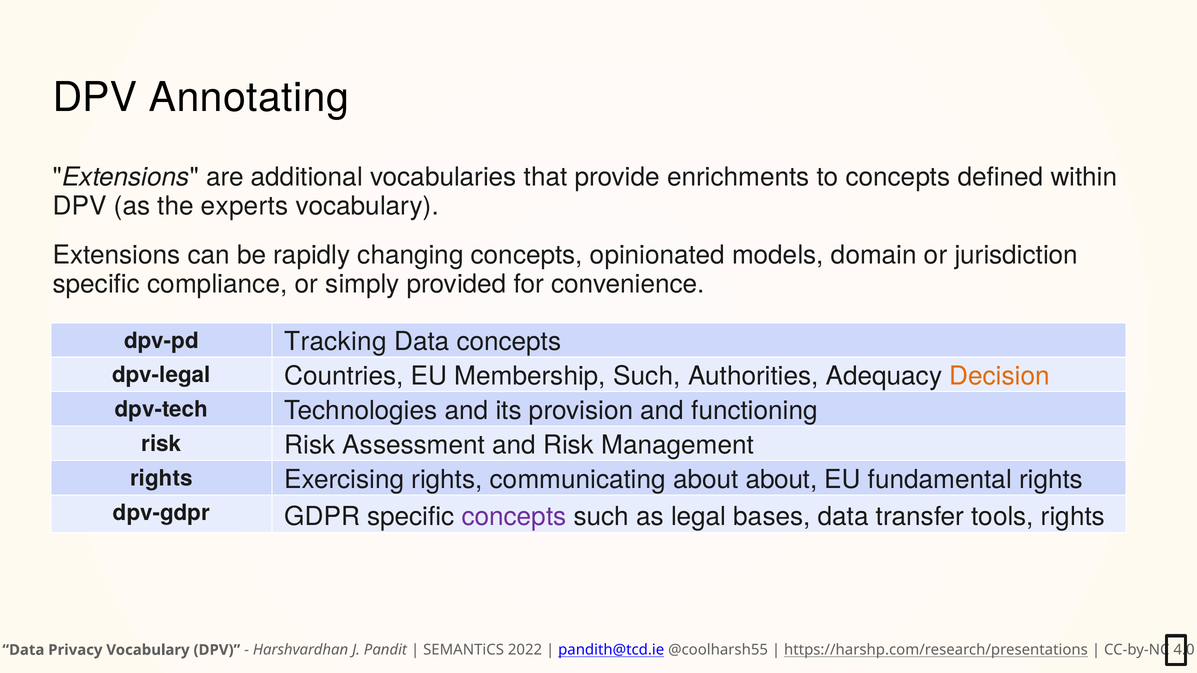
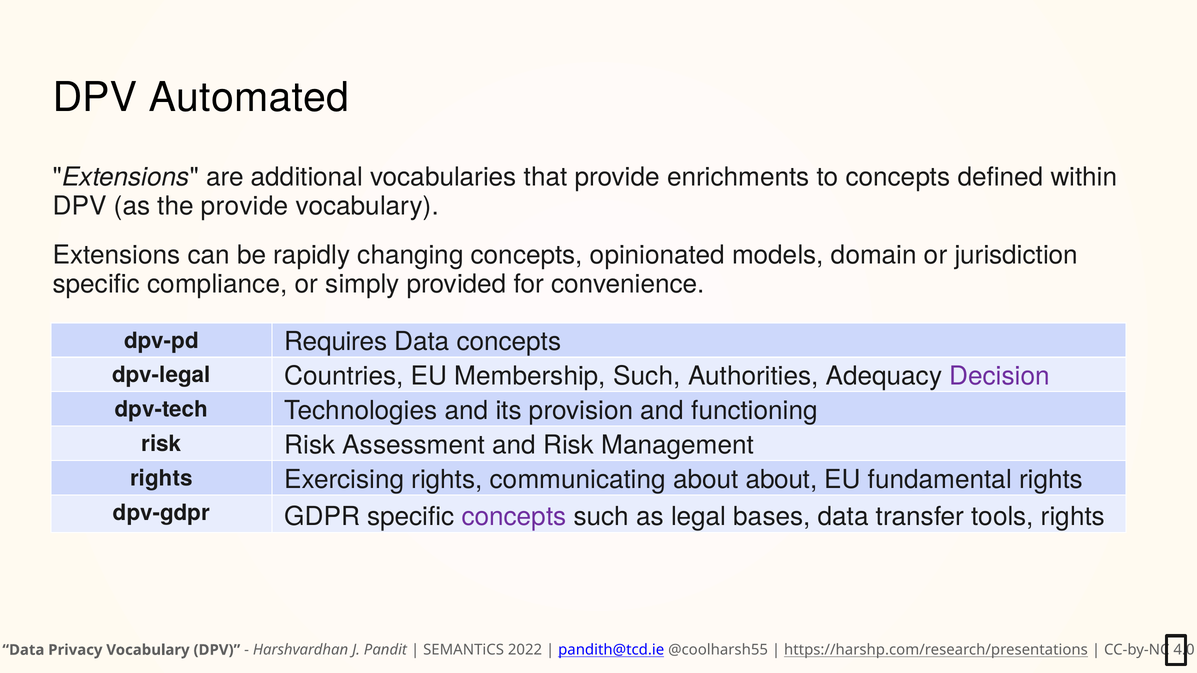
Annotating: Annotating -> Automated (249, 98)
the experts: experts -> provide (245, 206)
Tracking: Tracking -> Requires (336, 342)
Decision colour: orange -> purple (1000, 376)
